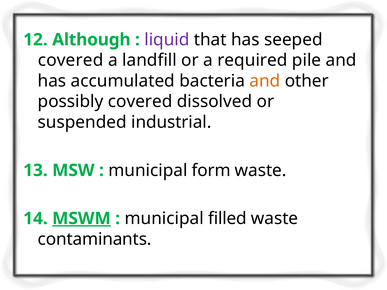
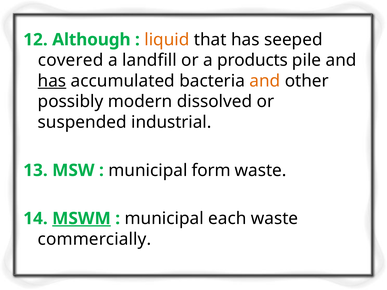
liquid colour: purple -> orange (167, 40)
required: required -> products (253, 60)
has underline: none -> present (52, 81)
possibly covered: covered -> modern (140, 102)
filled: filled -> each (227, 219)
contaminants: contaminants -> commercially (94, 239)
